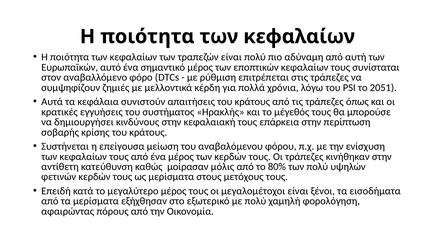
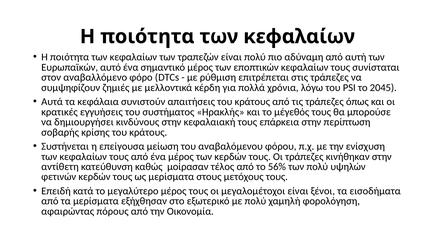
2051: 2051 -> 2045 (383, 88)
μόλις: μόλις -> τέλος (223, 167)
80%: 80% -> 56% (277, 167)
